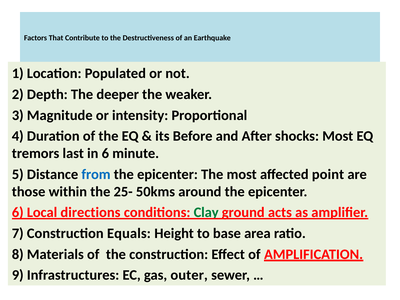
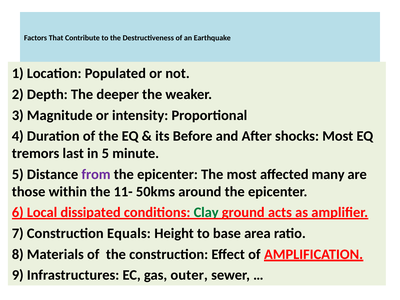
in 6: 6 -> 5 (105, 153)
from colour: blue -> purple (96, 174)
point: point -> many (328, 174)
25-: 25- -> 11- (123, 192)
directions: directions -> dissipated (91, 213)
